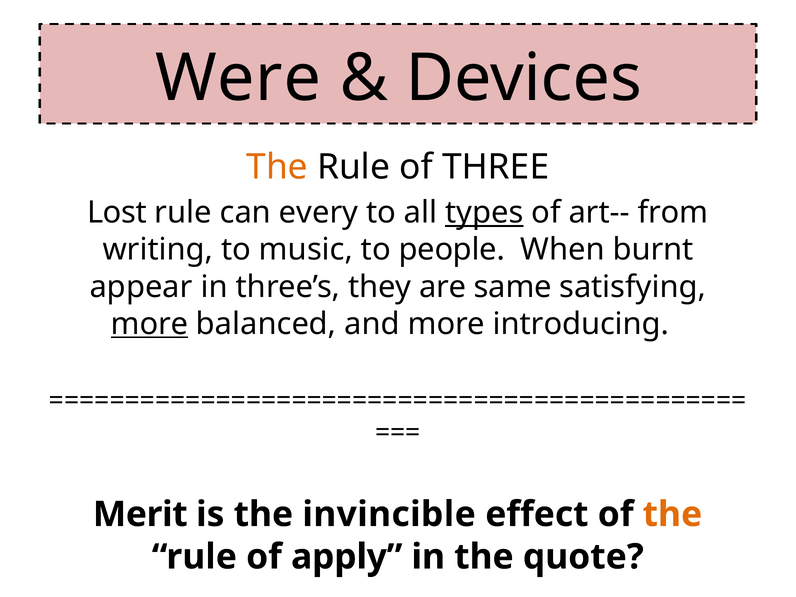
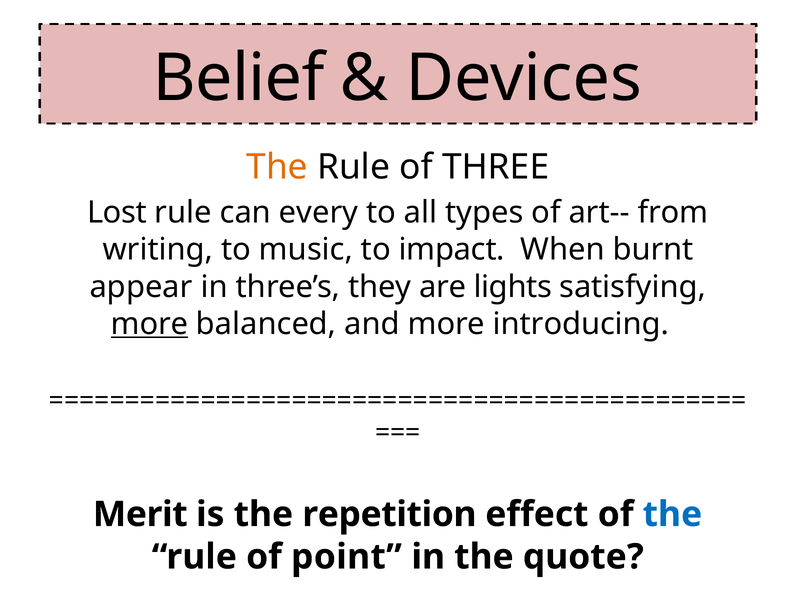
Were: Were -> Belief (239, 78)
types underline: present -> none (484, 213)
people: people -> impact (452, 250)
same: same -> lights (513, 287)
invincible: invincible -> repetition (389, 514)
the colour: orange -> blue (672, 514)
apply: apply -> point (346, 557)
